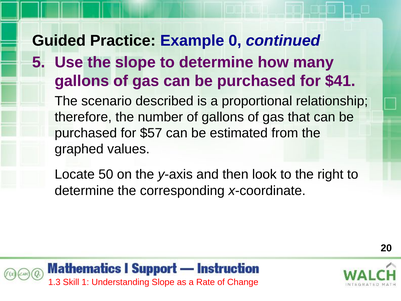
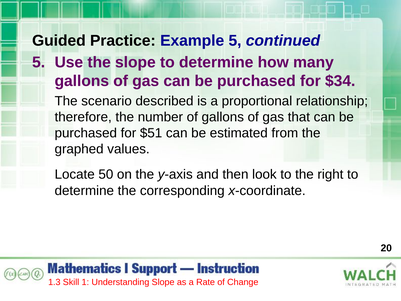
Example 0: 0 -> 5 (235, 41)
$41: $41 -> $34 (340, 81)
$57: $57 -> $51 (151, 133)
